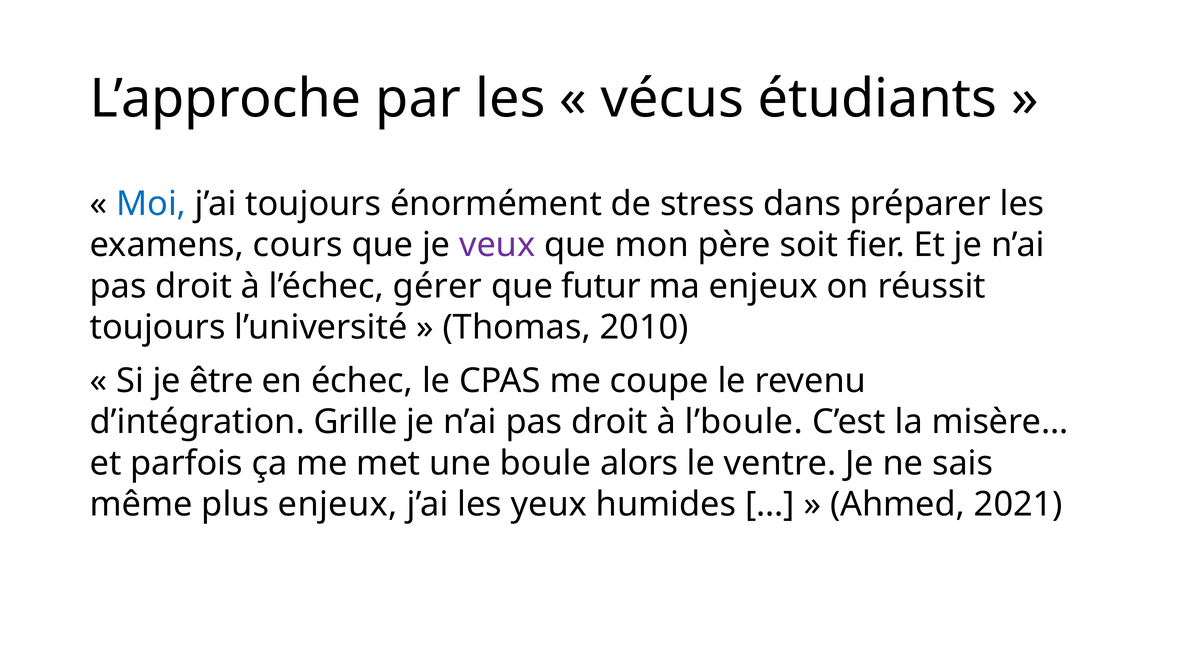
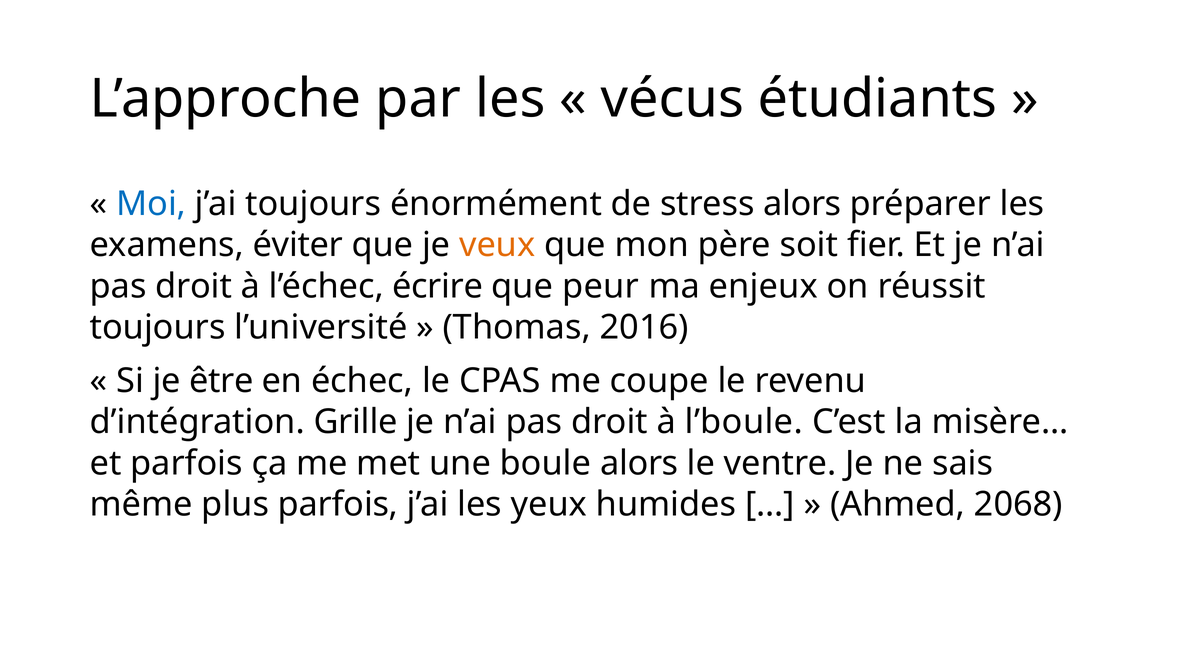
stress dans: dans -> alors (802, 204)
cours: cours -> éviter (298, 245)
veux colour: purple -> orange (497, 245)
gérer: gérer -> écrire (438, 286)
futur: futur -> peur (601, 286)
2010: 2010 -> 2016 (644, 327)
plus enjeux: enjeux -> parfois (338, 504)
2021: 2021 -> 2068 (1018, 504)
